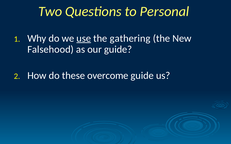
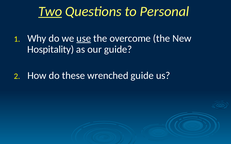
Two underline: none -> present (50, 11)
gathering: gathering -> overcome (130, 38)
Falsehood: Falsehood -> Hospitality (51, 50)
overcome: overcome -> wrenched (108, 76)
